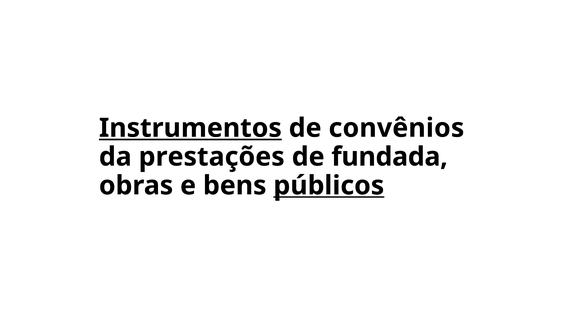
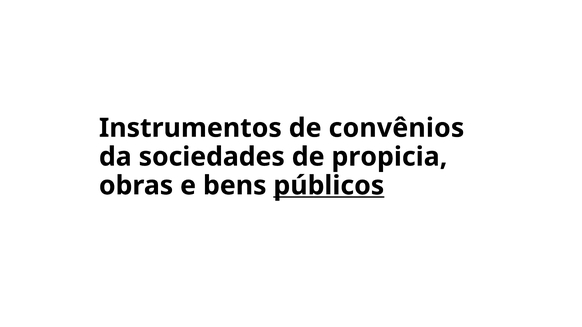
Instrumentos underline: present -> none (190, 128)
prestações: prestações -> sociedades (212, 157)
fundada: fundada -> propicia (389, 157)
